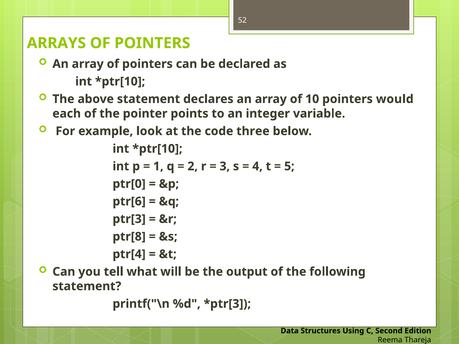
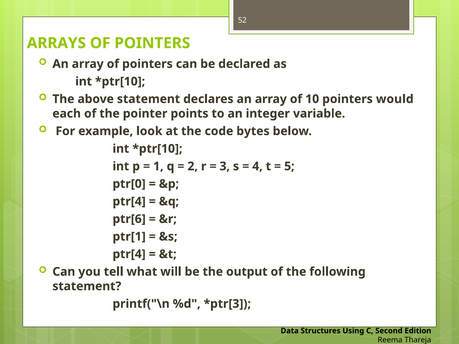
three: three -> bytes (253, 131)
ptr[6: ptr[6 -> ptr[4 (129, 202)
ptr[3: ptr[3 -> ptr[6 (129, 219)
ptr[8: ptr[8 -> ptr[1 (129, 237)
